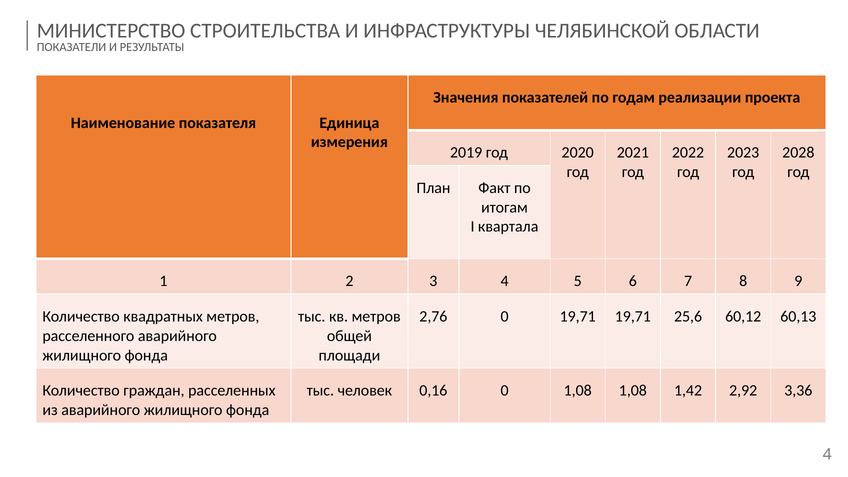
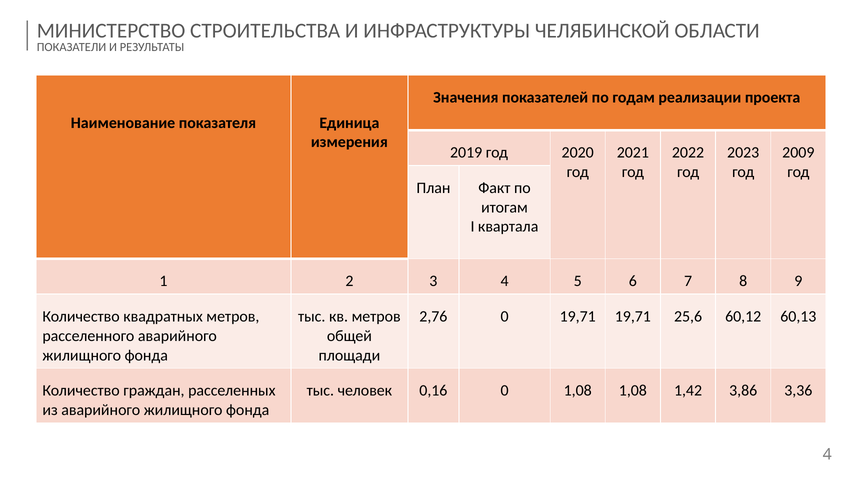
2028: 2028 -> 2009 (798, 153)
2,92: 2,92 -> 3,86 (743, 391)
